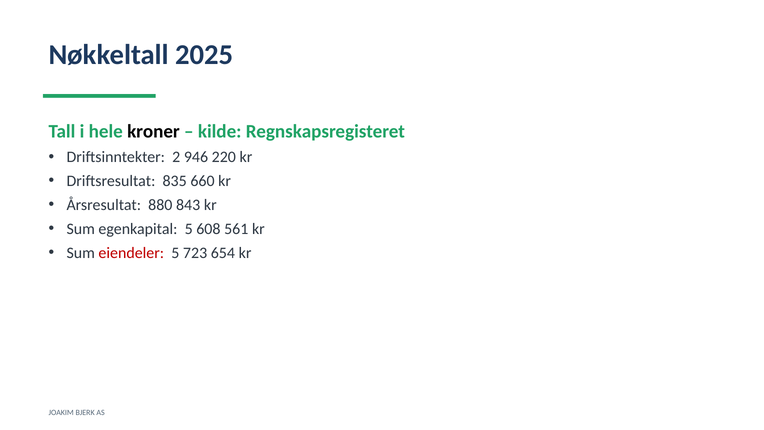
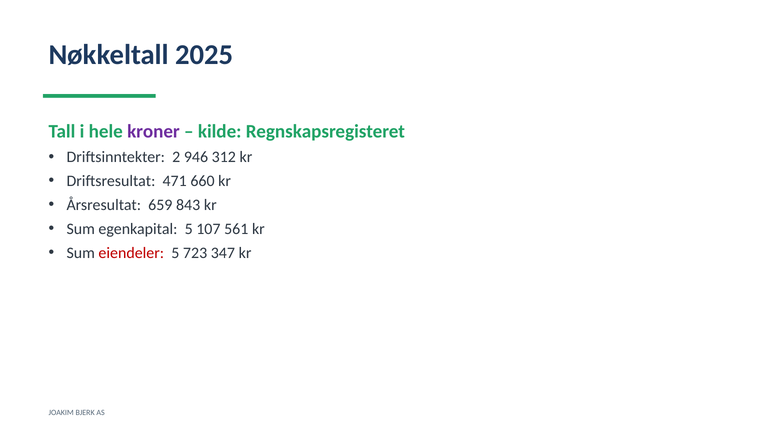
kroner colour: black -> purple (153, 132)
220: 220 -> 312 (224, 157)
835: 835 -> 471 (175, 181)
880: 880 -> 659 (160, 205)
608: 608 -> 107 (208, 229)
654: 654 -> 347 (223, 253)
